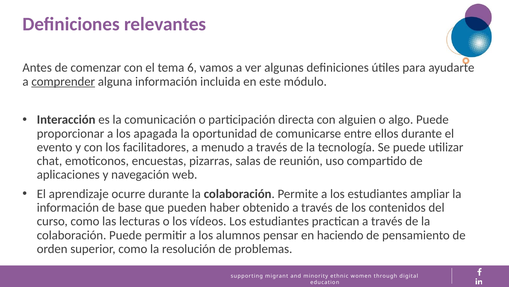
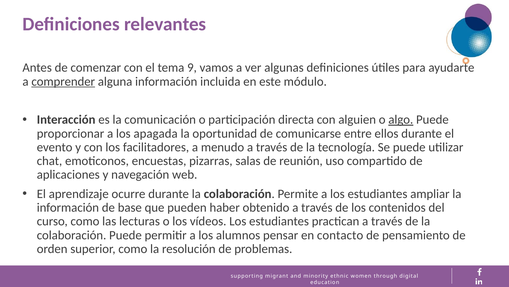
6: 6 -> 9 (192, 68)
algo underline: none -> present (401, 119)
haciendo: haciendo -> contacto (340, 235)
